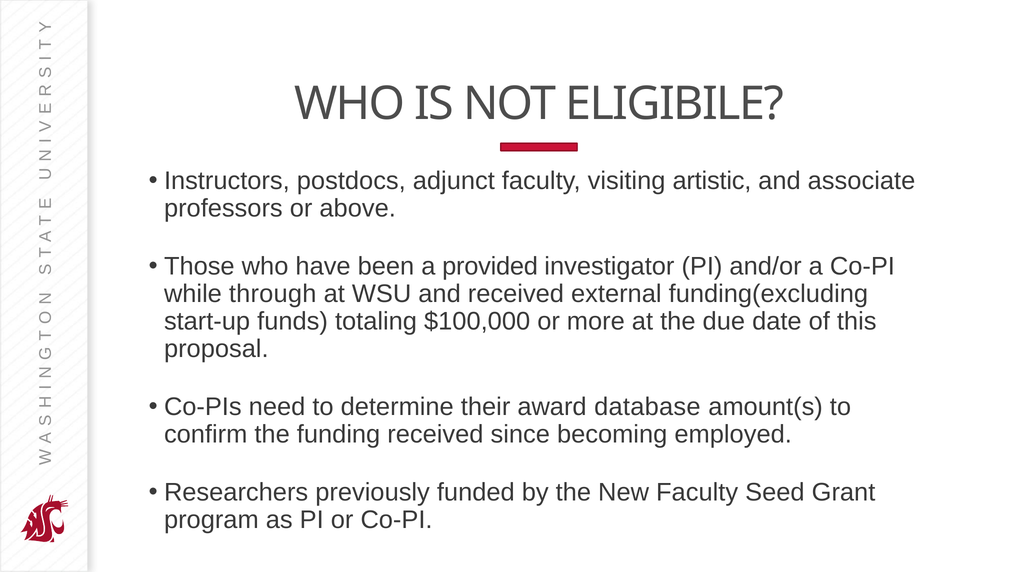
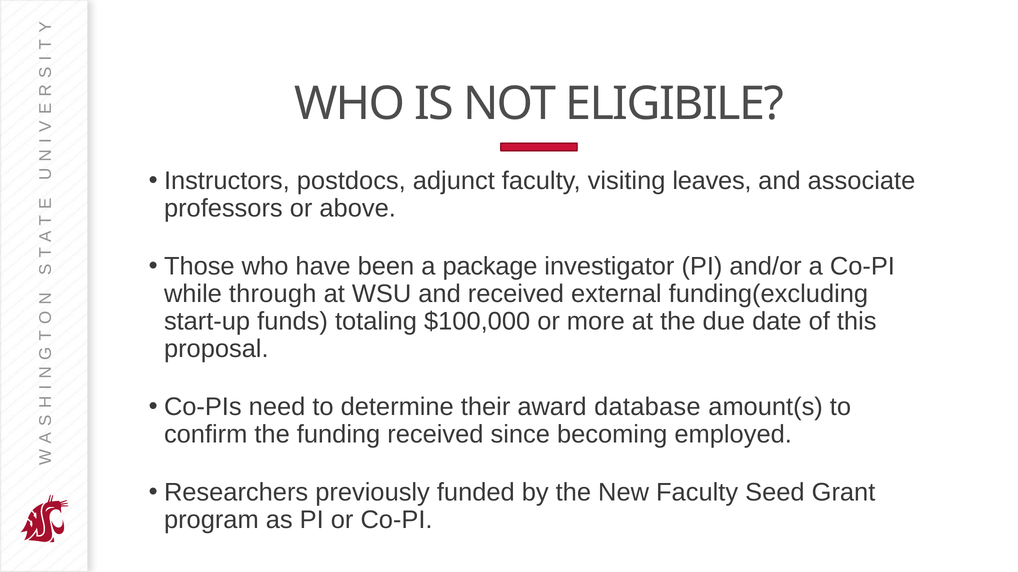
artistic: artistic -> leaves (712, 181)
provided: provided -> package (490, 267)
